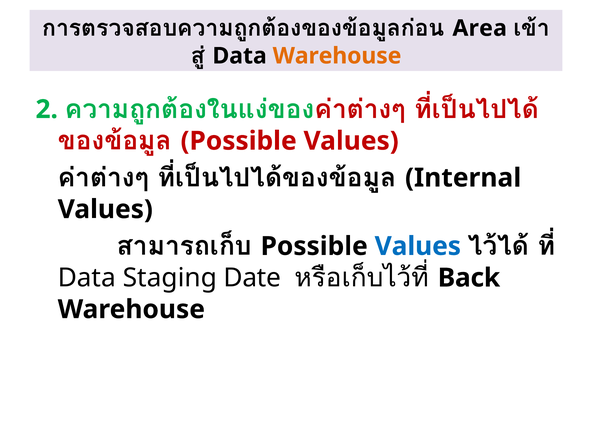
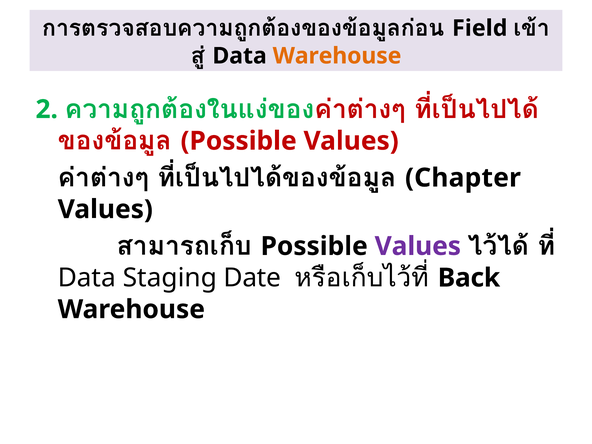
Area: Area -> Field (480, 28)
Internal: Internal -> Chapter (463, 178)
Values colour: blue -> purple (418, 246)
